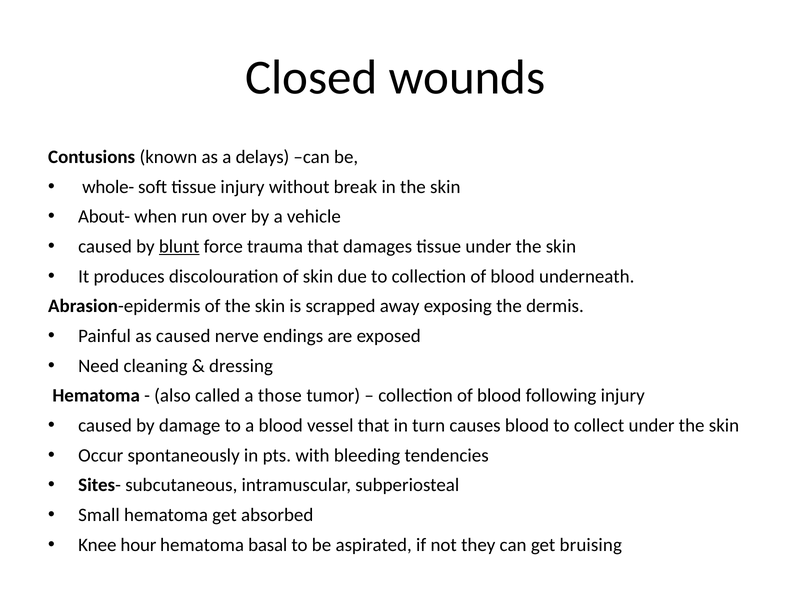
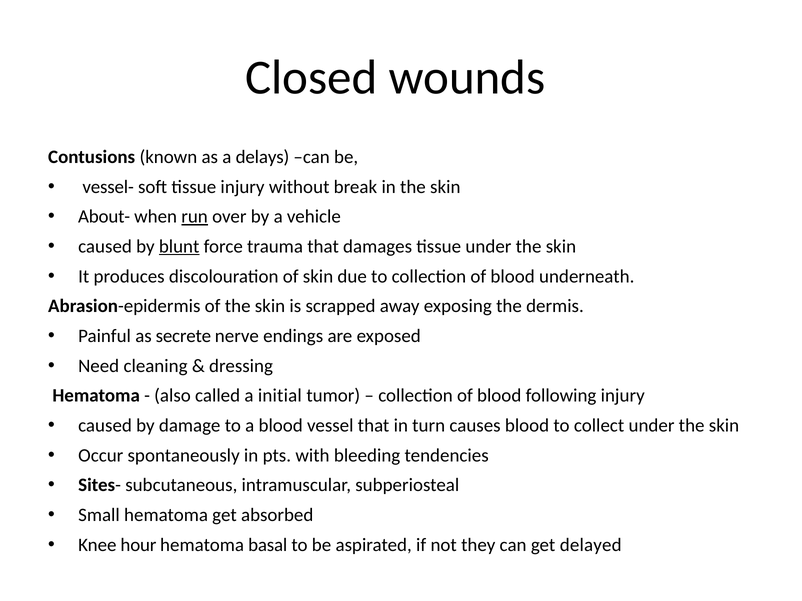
whole-: whole- -> vessel- (108, 187)
run underline: none -> present (195, 217)
as caused: caused -> secrete (183, 336)
those: those -> initial (280, 396)
bruising: bruising -> delayed (591, 545)
